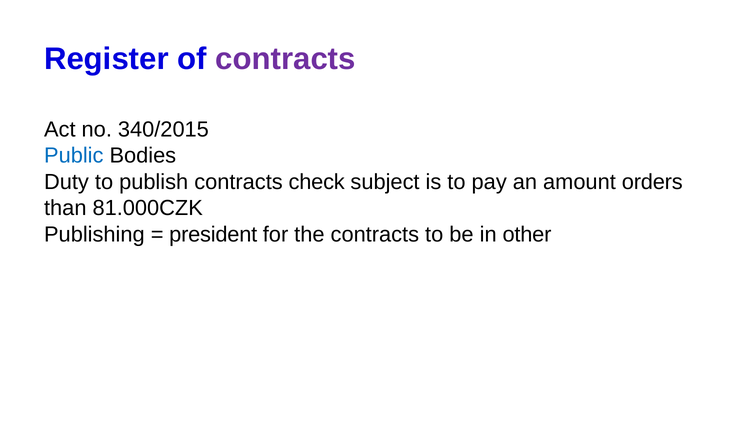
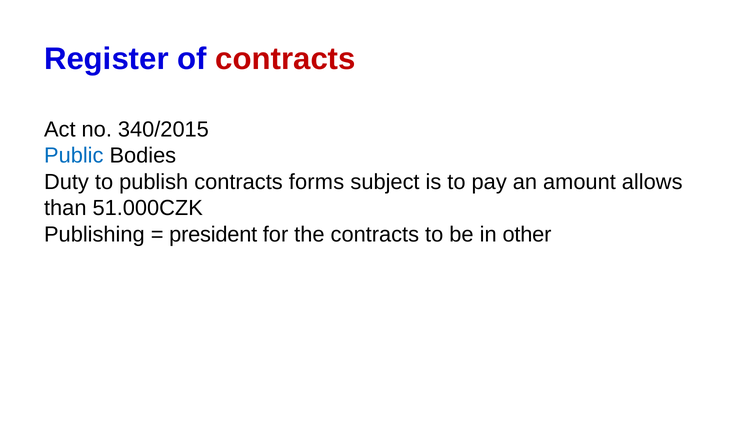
contracts colour: purple -> red (285, 59)
check: check -> forms (316, 182)
orders: orders -> allows (652, 182)
81.000CZK: 81.000CZK -> 51.000CZK (148, 208)
